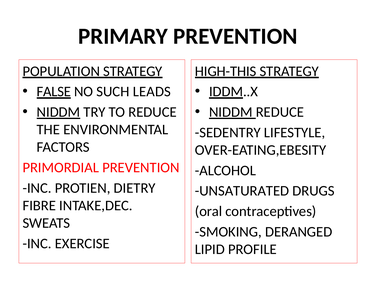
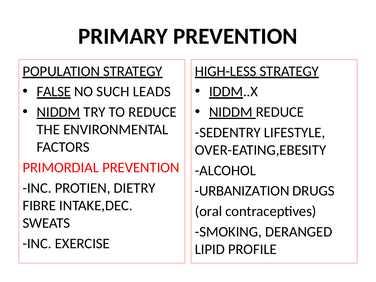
HIGH-THIS: HIGH-THIS -> HIGH-LESS (226, 71)
UNSATURATED: UNSATURATED -> URBANIZATION (242, 191)
